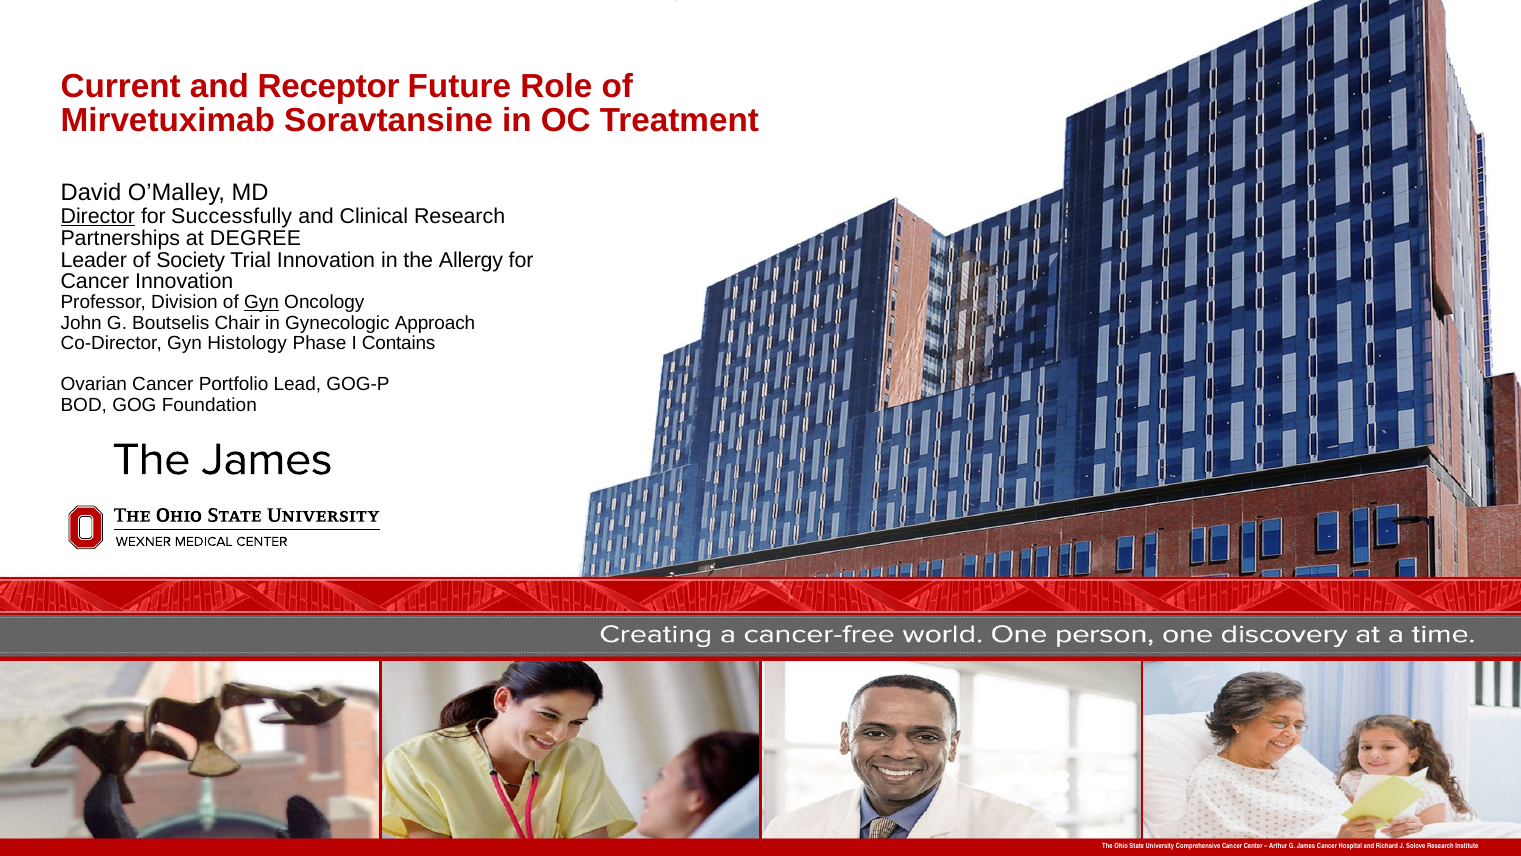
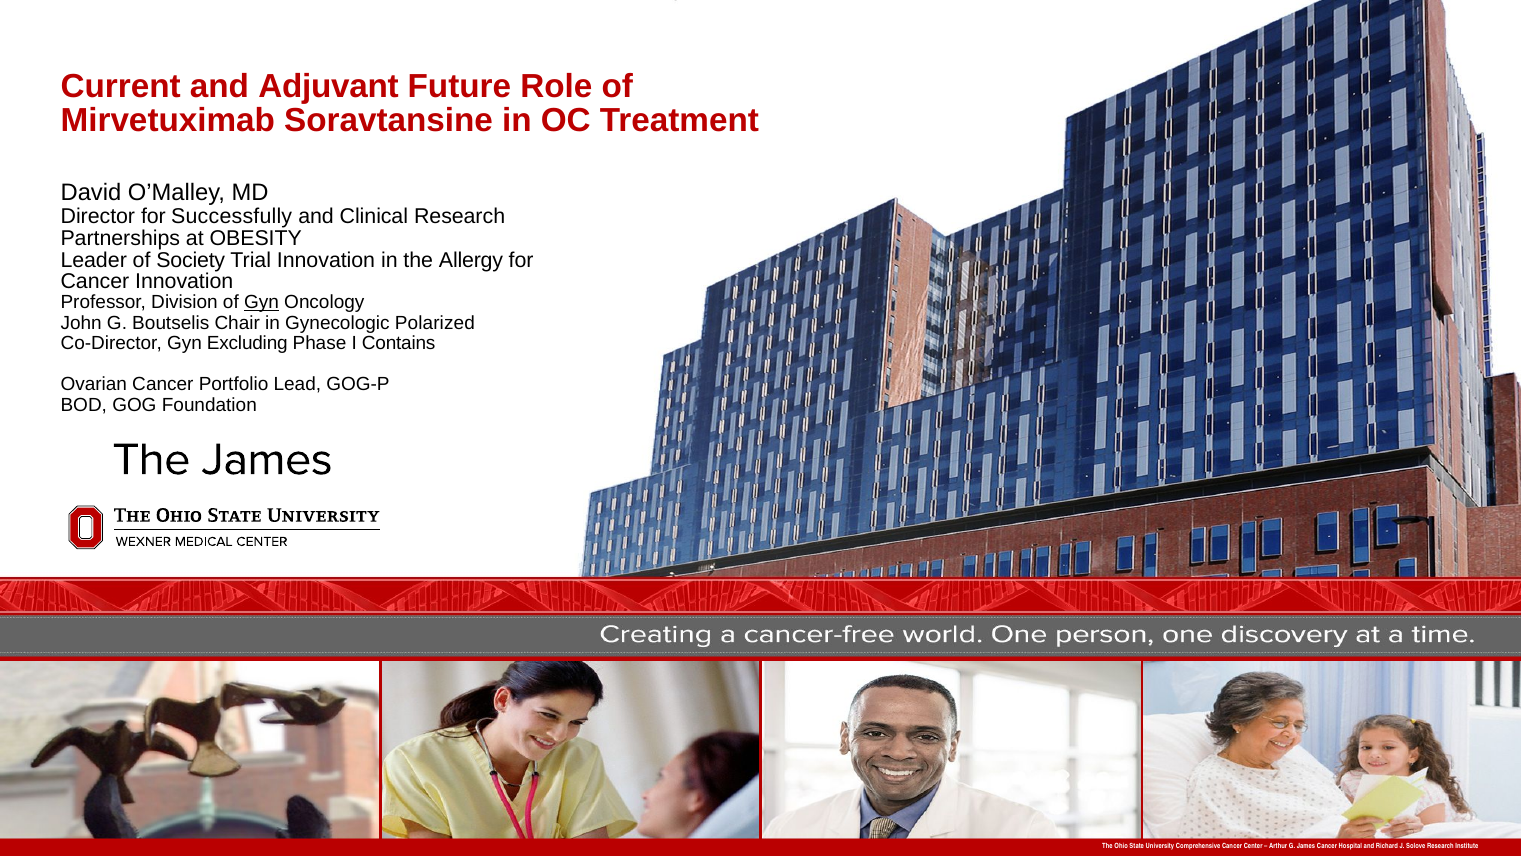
Receptor: Receptor -> Adjuvant (329, 86)
Director underline: present -> none (98, 216)
DEGREE: DEGREE -> OBESITY (256, 238)
Approach: Approach -> Polarized (435, 323)
Histology: Histology -> Excluding (247, 343)
